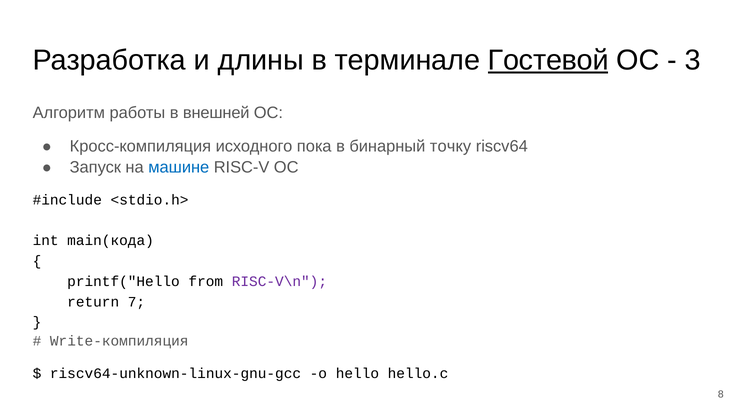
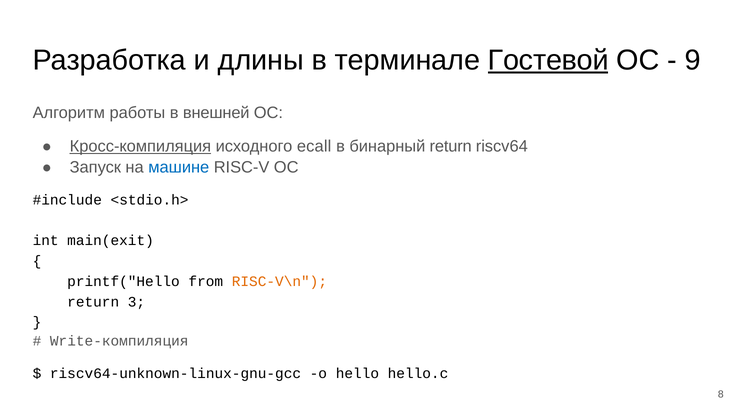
3: 3 -> 9 (693, 60)
Кросс-компиляция underline: none -> present (140, 146)
пока: пока -> ecall (314, 146)
бинарный точку: точку -> return (451, 146)
main(кода: main(кода -> main(exit (111, 241)
RISC-V\n colour: purple -> orange (279, 281)
7: 7 -> 3 (136, 302)
